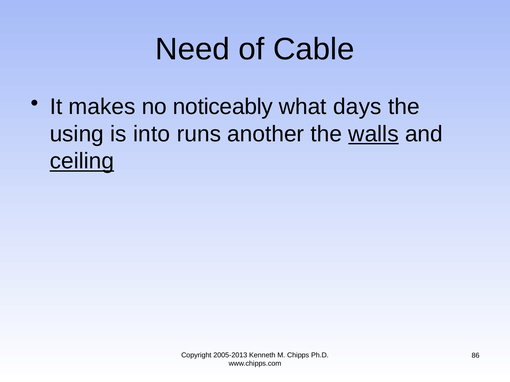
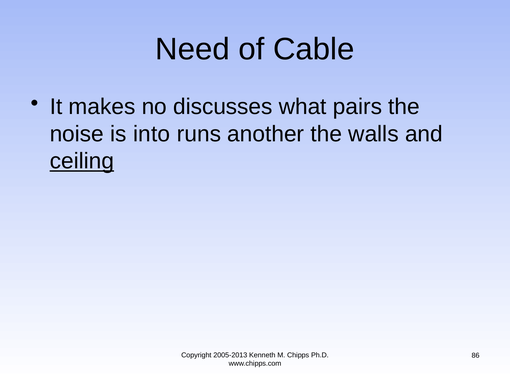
noticeably: noticeably -> discusses (223, 107)
days: days -> pairs (357, 107)
using: using -> noise (77, 134)
walls underline: present -> none (373, 134)
